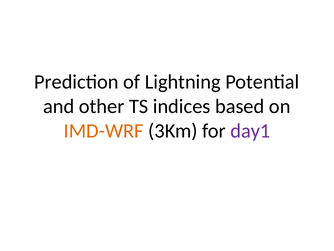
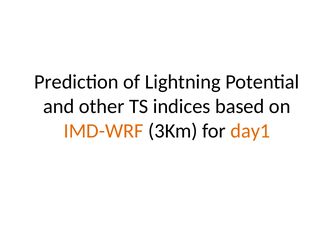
day1 colour: purple -> orange (250, 131)
